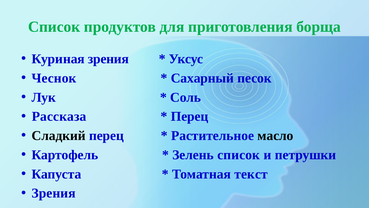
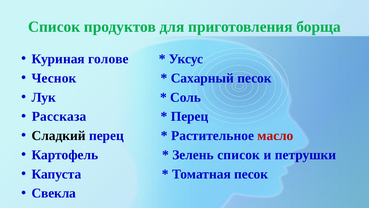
Куриная зрения: зрения -> голове (108, 59)
масло colour: black -> red (275, 135)
Томатная текст: текст -> песок (251, 174)
Зрения: Зрения -> Свекла (54, 193)
